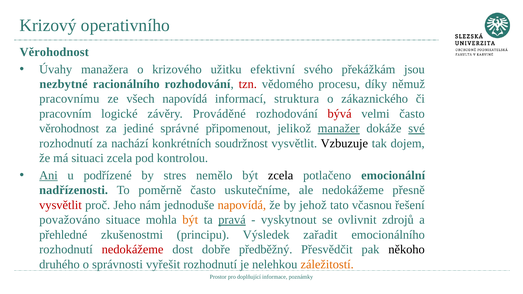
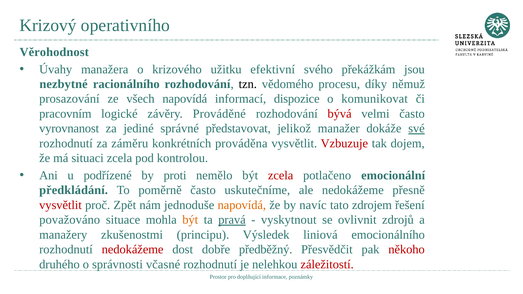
tzn colour: red -> black (248, 84)
pracovnímu: pracovnímu -> prosazování (69, 99)
struktura: struktura -> dispozice (297, 99)
zákaznického: zákaznického -> komunikovat (375, 99)
věrohodnost: věrohodnost -> vyrovnanost (69, 129)
připomenout: připomenout -> představovat (238, 129)
manažer underline: present -> none (339, 129)
nachází: nachází -> záměru (130, 143)
soudržnost: soudržnost -> prováděna (241, 143)
Vzbuzuje colour: black -> red (344, 143)
Ani underline: present -> none (48, 176)
stres: stres -> proti (175, 176)
zcela colour: black -> red (281, 176)
nadřízenosti: nadřízenosti -> předkládání (74, 190)
Jeho: Jeho -> Zpět (125, 205)
jehož: jehož -> navíc (313, 205)
včasnou: včasnou -> zdrojem (372, 205)
přehledné: přehledné -> manažery (63, 235)
zařadit: zařadit -> liniová (320, 235)
někoho colour: black -> red (407, 250)
vyřešit: vyřešit -> včasné (163, 265)
záležitostí colour: orange -> red (327, 265)
